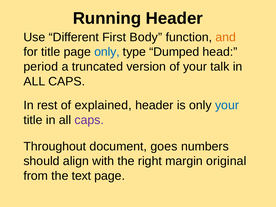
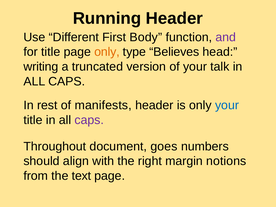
and colour: orange -> purple (226, 37)
only colour: blue -> orange (107, 52)
Dumped: Dumped -> Believes (174, 52)
period: period -> writing (41, 67)
explained: explained -> manifests (103, 105)
original: original -> notions (226, 161)
